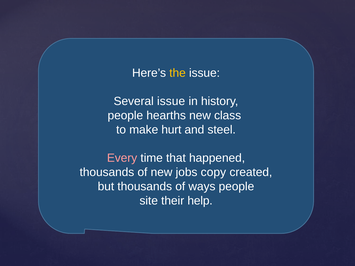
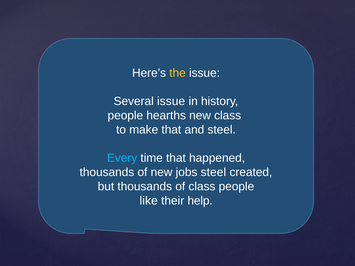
make hurt: hurt -> that (171, 130)
Every colour: pink -> light blue (122, 158)
jobs copy: copy -> steel (213, 172)
of ways: ways -> class (202, 187)
site: site -> like (149, 201)
